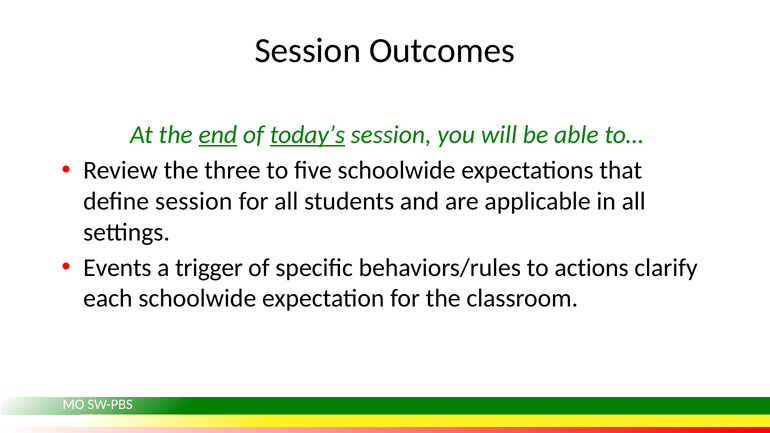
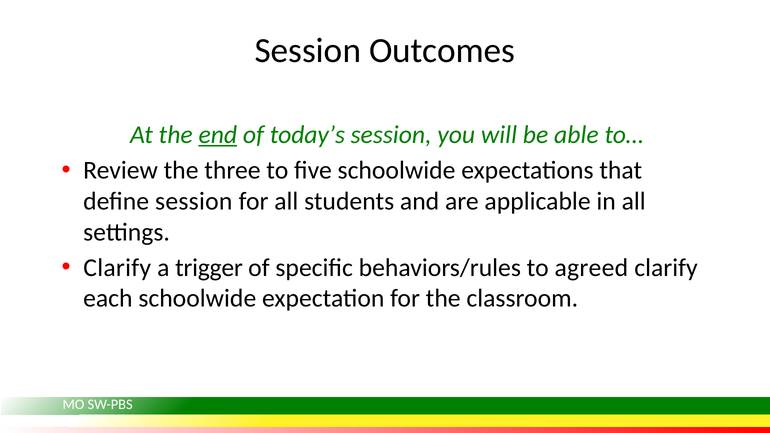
today’s underline: present -> none (307, 135)
Events: Events -> Clarify (117, 268)
actions: actions -> agreed (591, 268)
